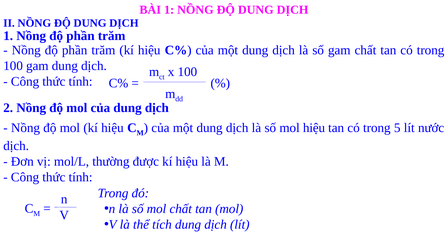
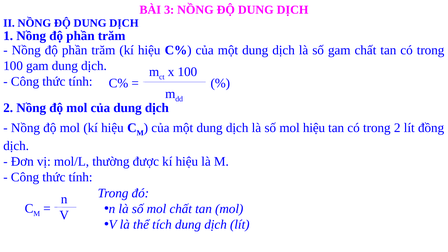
BÀI 1: 1 -> 3 (169, 10)
trong 5: 5 -> 2 (397, 128)
nước: nước -> đồng (431, 128)
